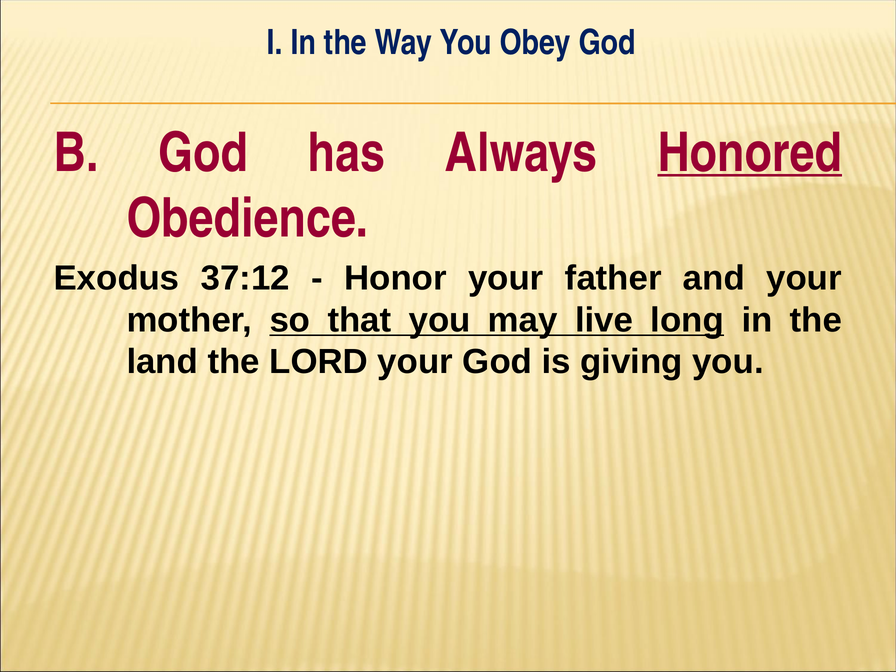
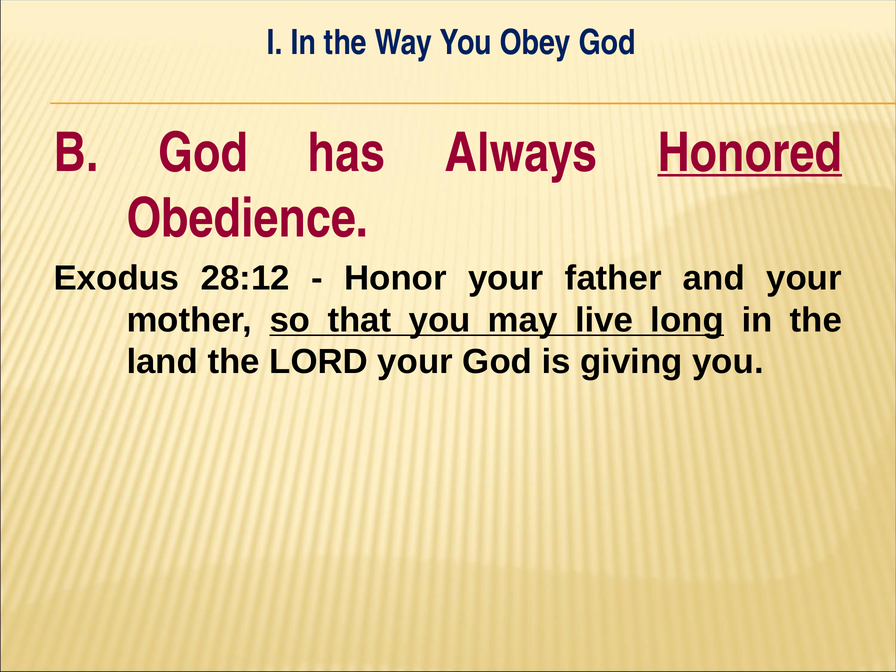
37:12: 37:12 -> 28:12 (245, 278)
